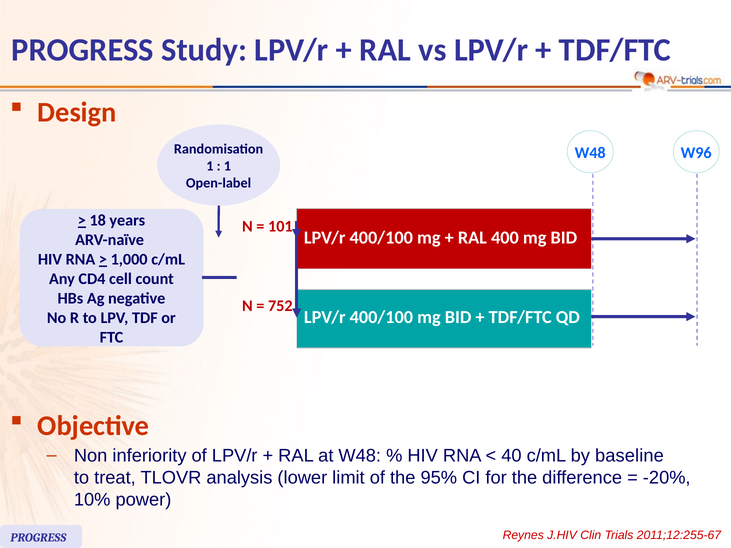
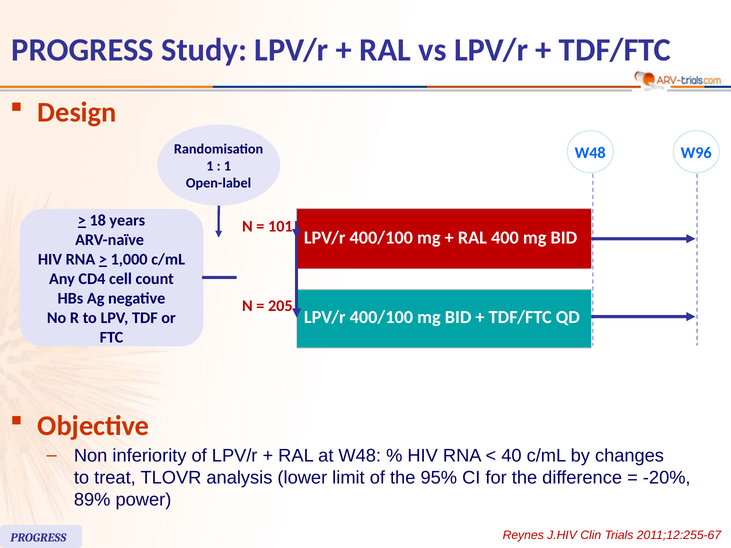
752: 752 -> 205 (280, 306)
baseline: baseline -> changes (630, 456)
10%: 10% -> 89% (92, 500)
